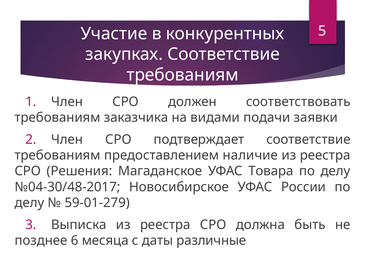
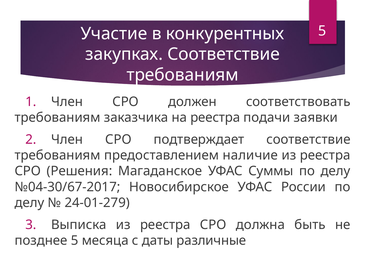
на видами: видами -> реестра (215, 117)
Товара: Товара -> Суммы (271, 171)
№04-30/48-2017: №04-30/48-2017 -> №04-30/67-2017 (67, 187)
59-01-279: 59-01-279 -> 24-01-279 (97, 203)
позднее 6: 6 -> 5 (75, 240)
